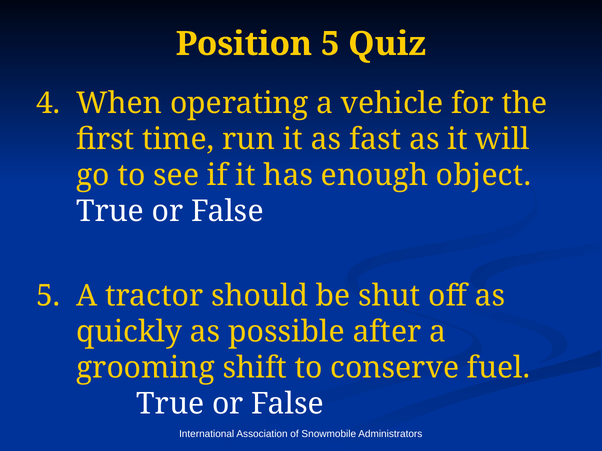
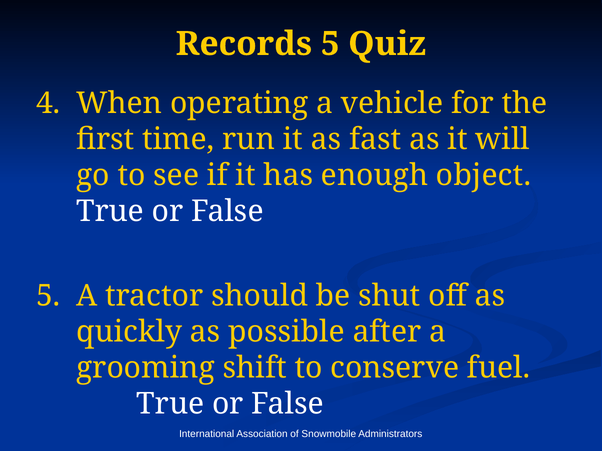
Position: Position -> Records (244, 44)
